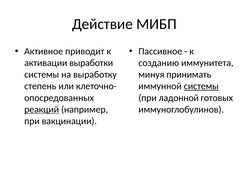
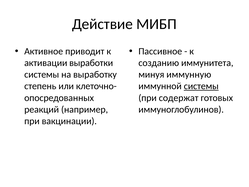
принимать: принимать -> иммунную (189, 74)
ладонной: ладонной -> содержат (179, 98)
реакций underline: present -> none (42, 109)
